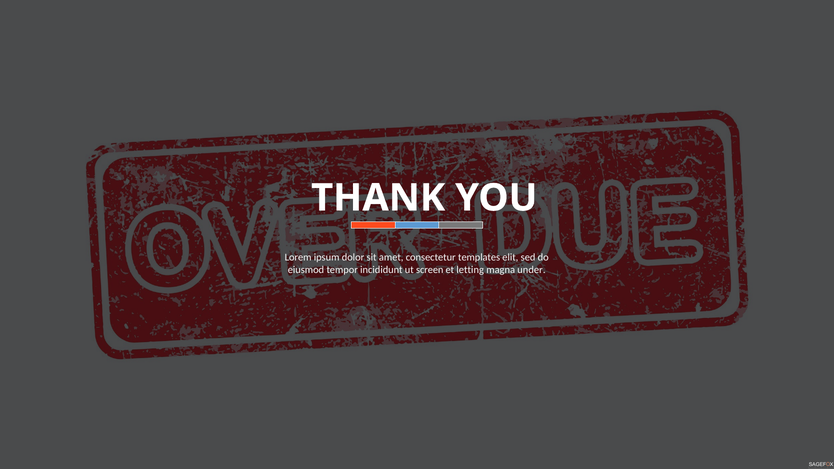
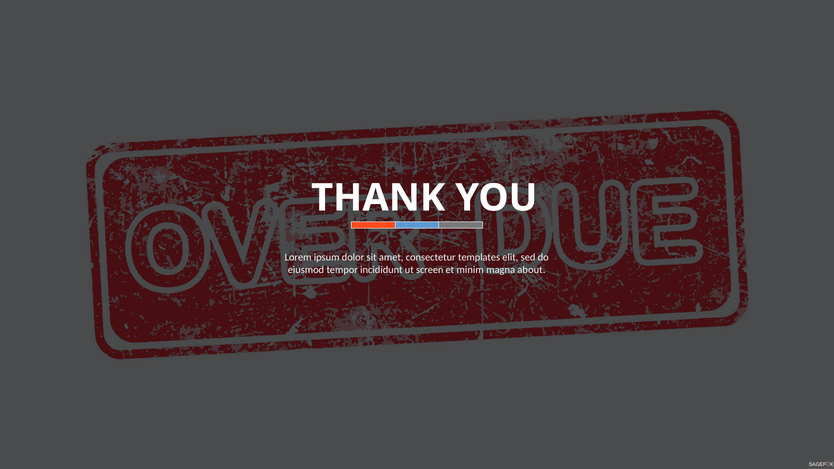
letting: letting -> minim (470, 270)
under: under -> about (531, 270)
